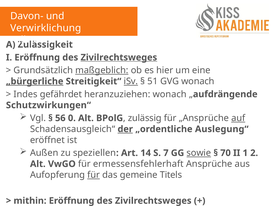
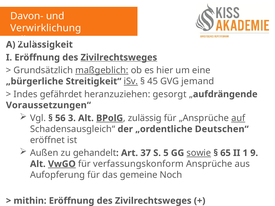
„bürgerliche underline: present -> none (35, 81)
51: 51 -> 45 (153, 81)
GVG wonach: wonach -> jemand (198, 81)
heranzuziehen wonach: wonach -> gesorgt (170, 94)
Schutzwirkungen“: Schutzwirkungen“ -> Voraussetzungen“ (48, 105)
0: 0 -> 3 (72, 118)
BPolG underline: none -> present (110, 118)
der underline: present -> none (125, 129)
Auslegung“: Auslegung“ -> Deutschen“ (222, 129)
speziellen: speziellen -> gehandelt (95, 153)
14: 14 -> 37 (146, 153)
7: 7 -> 5 (166, 153)
70: 70 -> 65 (226, 153)
2: 2 -> 9 (254, 153)
VwGO underline: none -> present (62, 164)
ermessensfehlerhaft: ermessensfehlerhaft -> verfassungskonform (138, 164)
für underline: present -> none (94, 175)
Titels: Titels -> Noch (171, 175)
